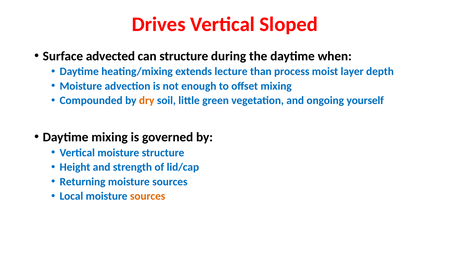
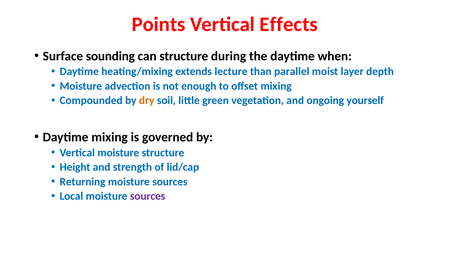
Drives: Drives -> Points (159, 24)
Sloped: Sloped -> Effects (289, 24)
advected: advected -> sounding (110, 56)
process: process -> parallel (292, 72)
sources colour: orange -> purple (148, 196)
